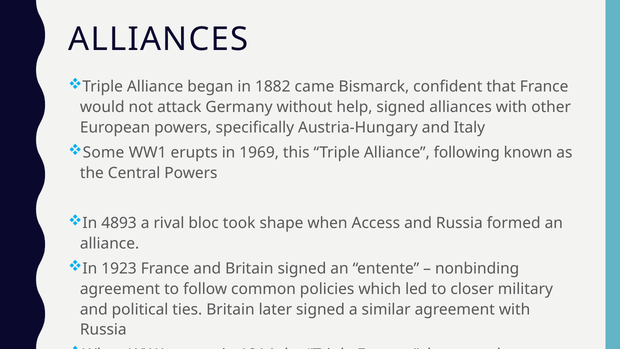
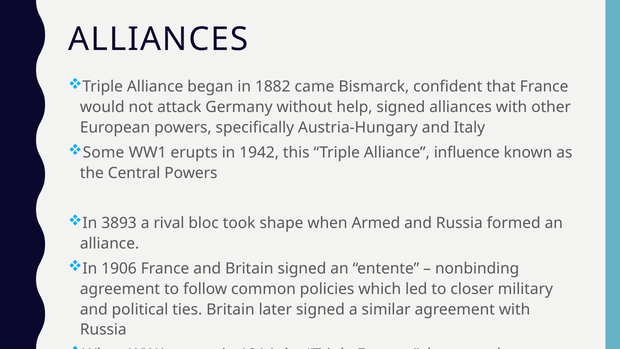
1969: 1969 -> 1942 (259, 152)
following: following -> influence (467, 152)
4893: 4893 -> 3893 (119, 223)
Access: Access -> Armed (376, 223)
1923: 1923 -> 1906 (119, 268)
